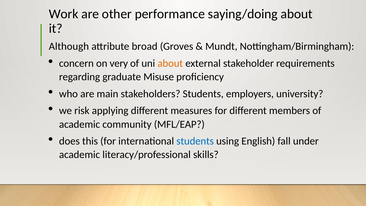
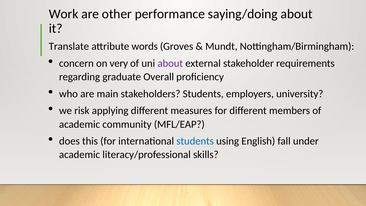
Although: Although -> Translate (69, 46)
broad: broad -> words (145, 46)
about colour: orange -> purple (170, 63)
Misuse: Misuse -> Overall (159, 77)
